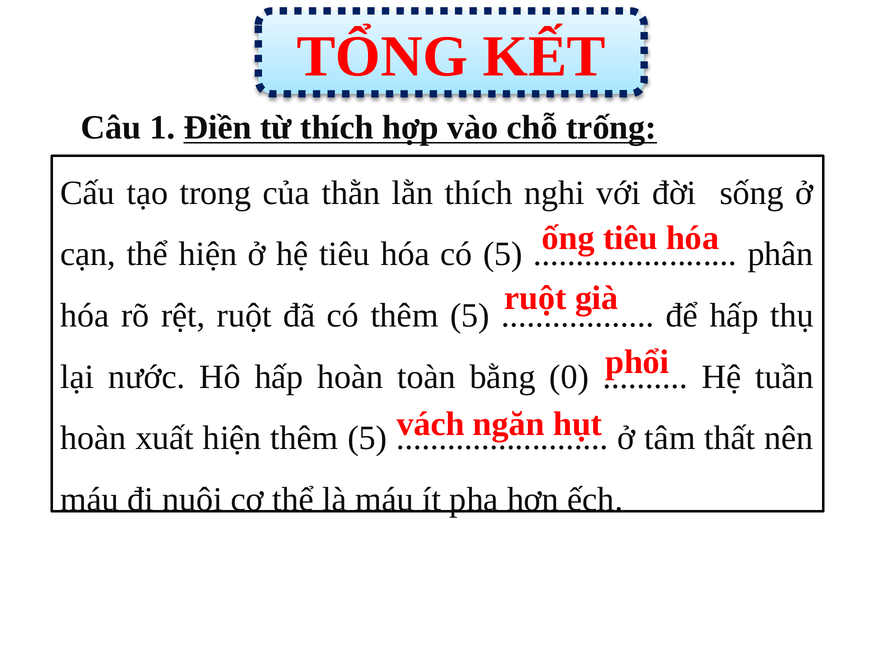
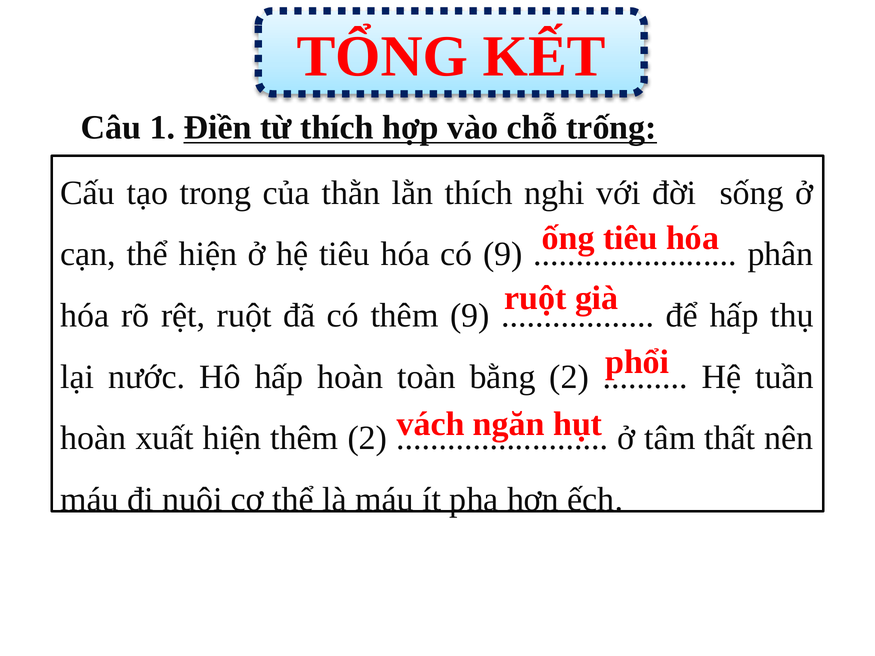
có 5: 5 -> 9 (503, 254)
có thêm 5: 5 -> 9 (470, 316)
bằng 0: 0 -> 2 (569, 377)
hiện thêm 5: 5 -> 2 (367, 438)
